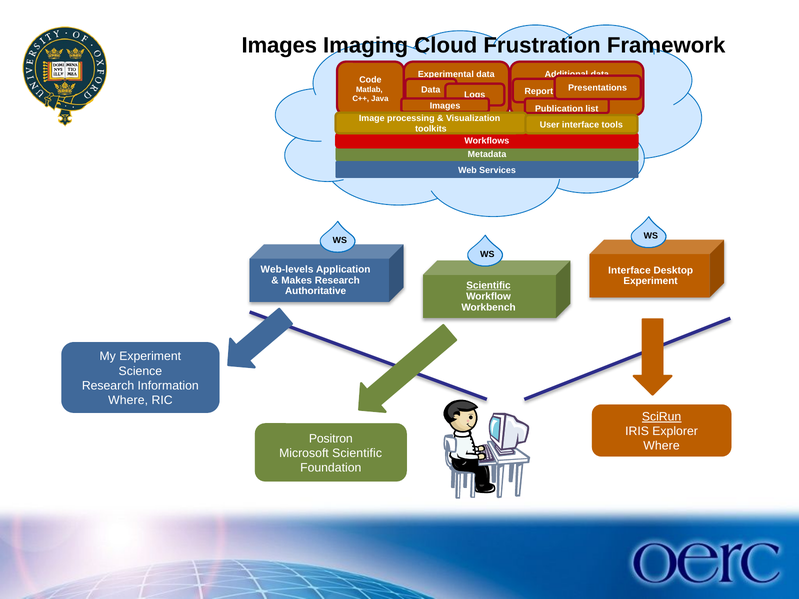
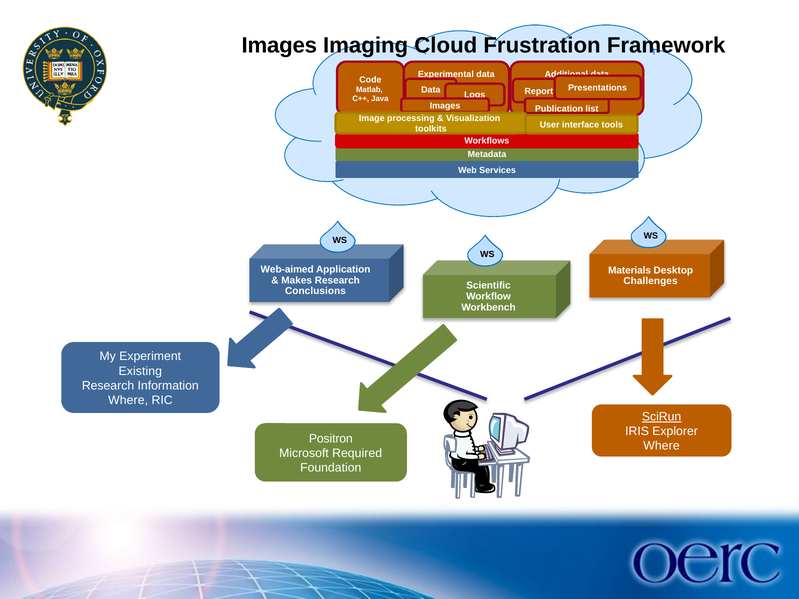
Web-levels: Web-levels -> Web-aimed (287, 270)
Interface: Interface -> Materials (630, 270)
Experiment: Experiment -> Challenges (650, 281)
Scientific underline: present -> none (489, 286)
Authoritative: Authoritative -> Conclusions (315, 291)
Science: Science -> Existing (140, 371)
Microsoft Scientific: Scientific -> Required (357, 453)
